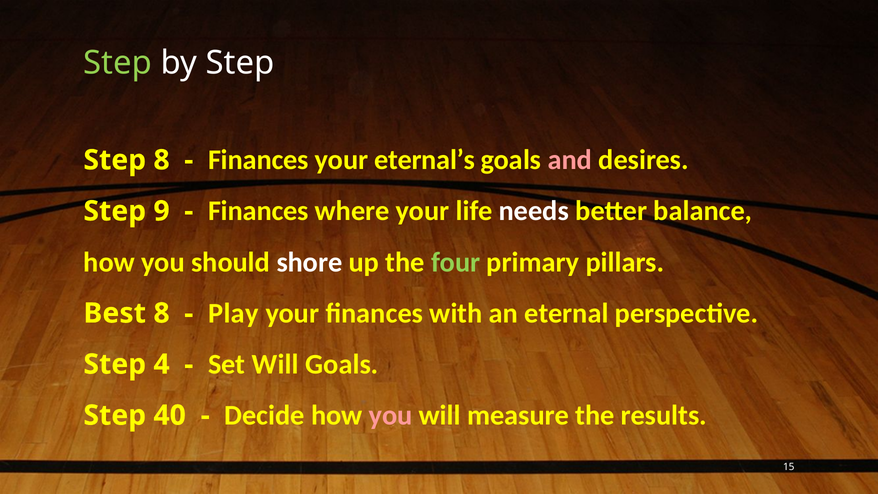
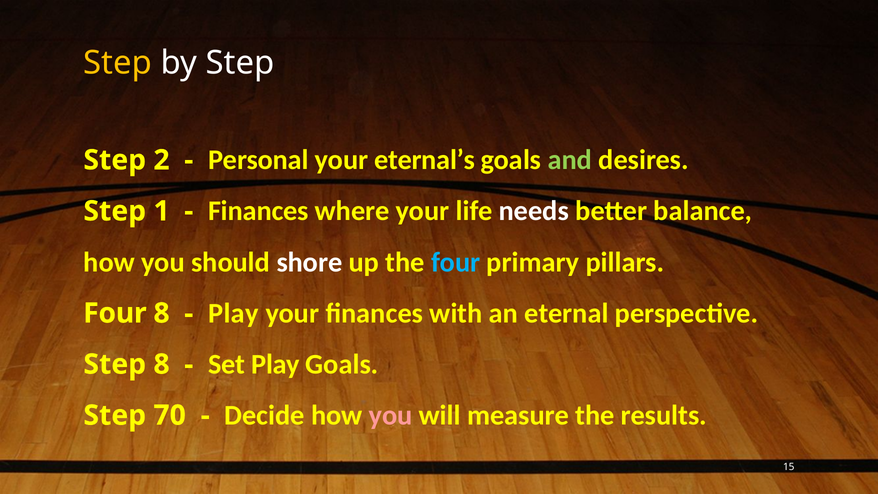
Step colour: light green -> yellow (118, 63)
Step 8: 8 -> 2 (162, 160)
Finances: Finances -> Personal (258, 160)
and colour: pink -> light green (570, 160)
9: 9 -> 1 (162, 211)
four colour: light green -> light blue (456, 262)
Best: Best -> Four (115, 313)
Step 4: 4 -> 8 (162, 364)
Set Will: Will -> Play (276, 364)
40: 40 -> 70 (170, 415)
